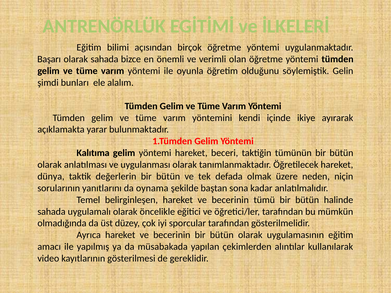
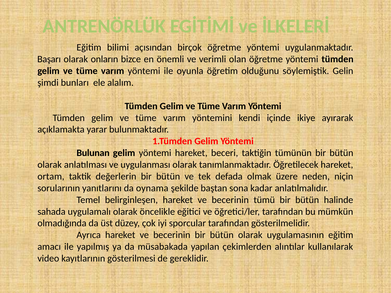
olarak sahada: sahada -> onların (104, 59)
Kalıtıma: Kalıtıma -> Bulunan (93, 153)
dünya: dünya -> ortam (51, 177)
